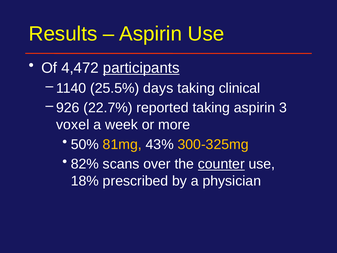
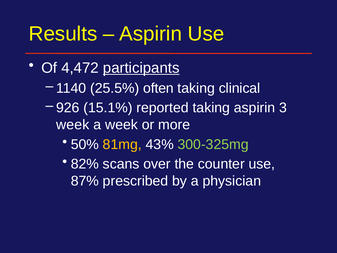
days: days -> often (158, 88)
22.7%: 22.7% -> 15.1% (108, 108)
voxel: voxel -> week (73, 125)
300-325mg colour: yellow -> light green (213, 144)
counter underline: present -> none (221, 164)
18%: 18% -> 87% (85, 181)
